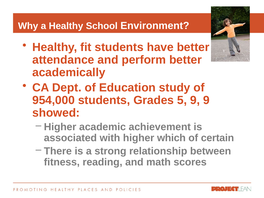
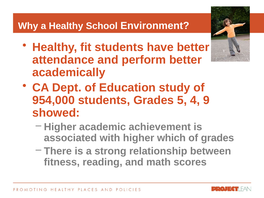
5 9: 9 -> 4 (195, 100)
of certain: certain -> grades (217, 138)
